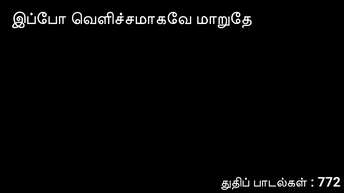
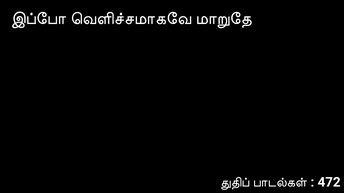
772: 772 -> 472 (329, 183)
